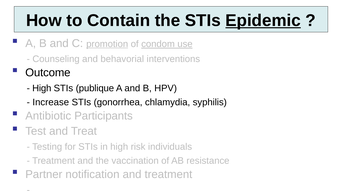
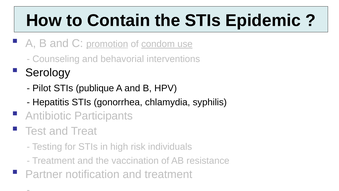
Epidemic underline: present -> none (263, 20)
Outcome: Outcome -> Serology (48, 72)
High: High -> Pilot (42, 88)
Increase: Increase -> Hepatitis (51, 102)
